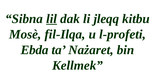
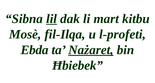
jleqq: jleqq -> mart (106, 19)
Nażaret underline: none -> present (91, 50)
Kellmek: Kellmek -> Ħbiebek (78, 66)
